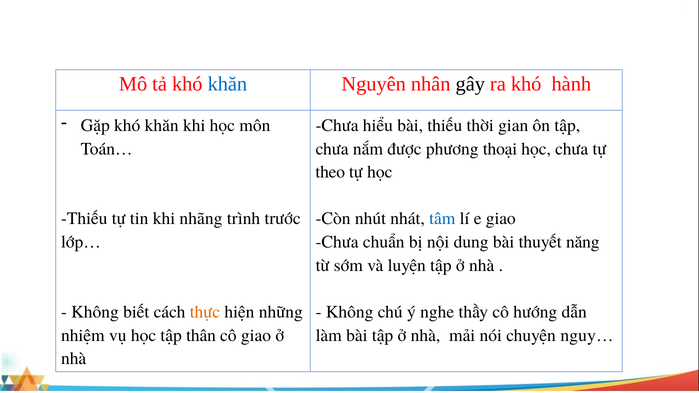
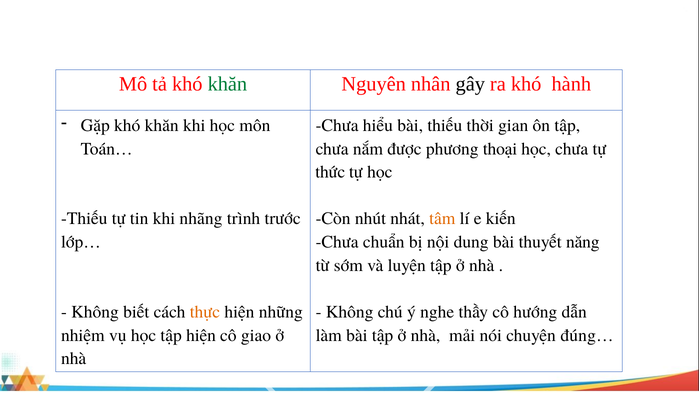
khăn colour: blue -> green (227, 84)
theo: theo -> thức (330, 172)
tâm colour: blue -> orange (442, 219)
e giao: giao -> kiến (501, 219)
tập thân: thân -> hiện (201, 335)
nguy…: nguy… -> đúng… (587, 335)
